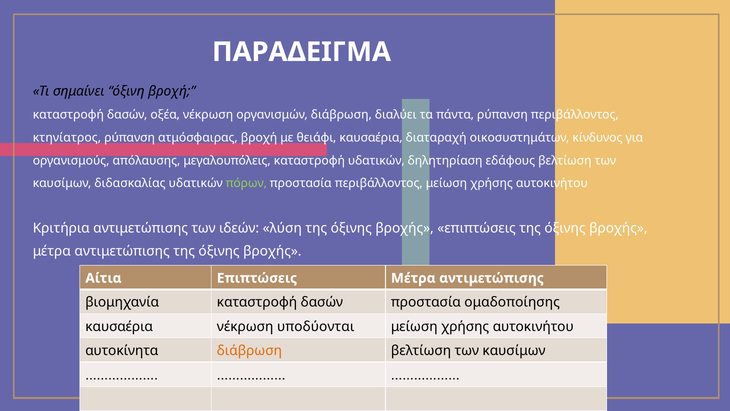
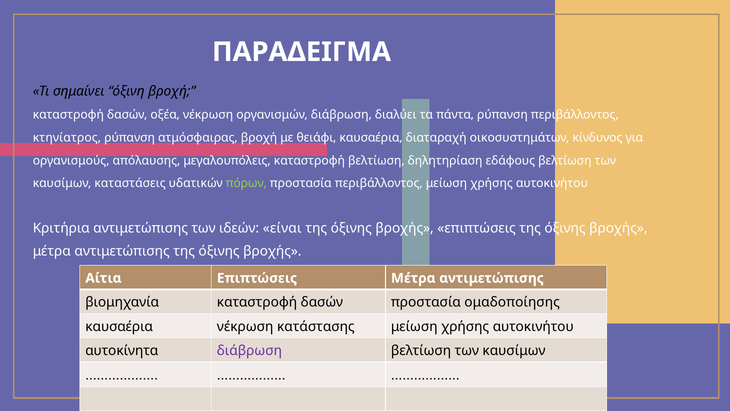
καταστροφή υδατικών: υδατικών -> βελτίωση (376, 160)
διδασκαλίας: διδασκαλίας -> καταστάσεις (130, 183)
λύση: λύση -> είναι (282, 228)
υποδύονται: υποδύονται -> κατάστασης (316, 326)
διάβρωση colour: orange -> purple (249, 350)
